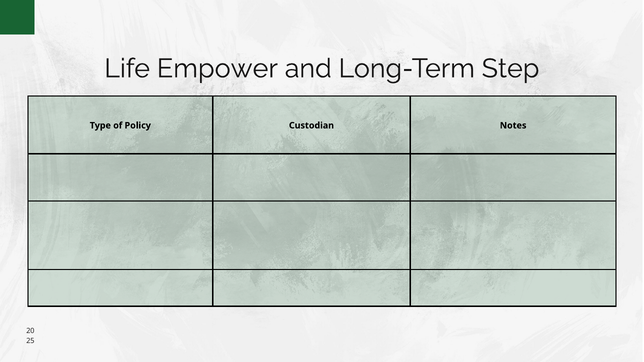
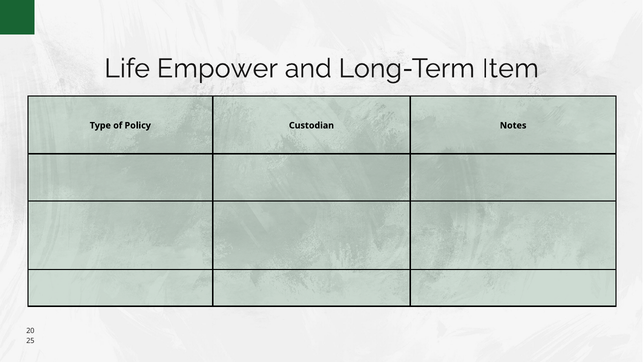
Step: Step -> Item (510, 69)
